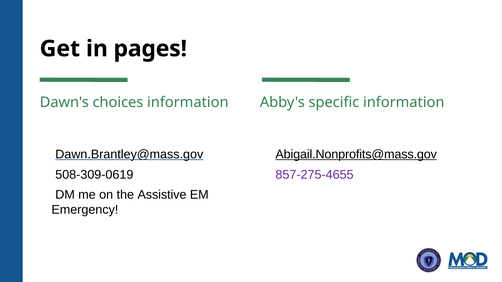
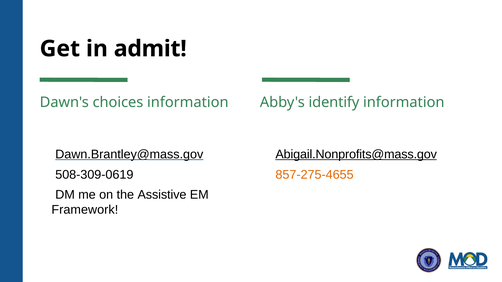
pages: pages -> admit (150, 49)
specific: specific -> identify (334, 103)
857-275-4655 colour: purple -> orange (315, 175)
Emergency: Emergency -> Framework (85, 210)
